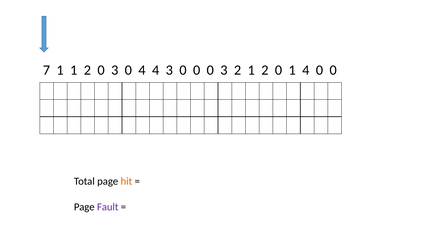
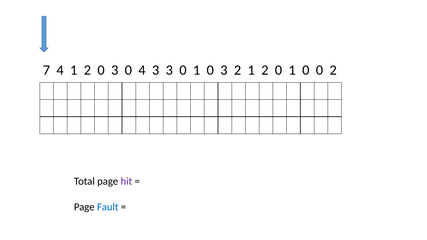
7 1: 1 -> 4 (60, 70)
4 4: 4 -> 3 (156, 70)
3 0 0: 0 -> 1 (197, 70)
2 0 1 4: 4 -> 0 (306, 70)
0: 0 -> 2 (333, 70)
hit colour: orange -> purple (126, 181)
Fault colour: purple -> blue (108, 207)
